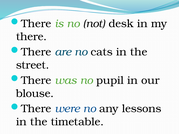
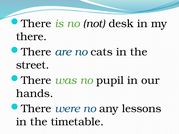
blouse: blouse -> hands (35, 94)
